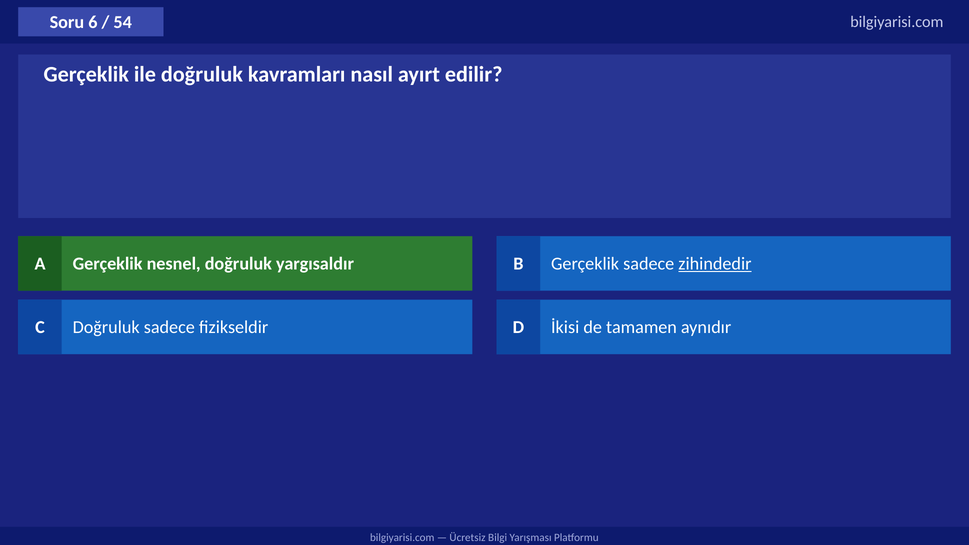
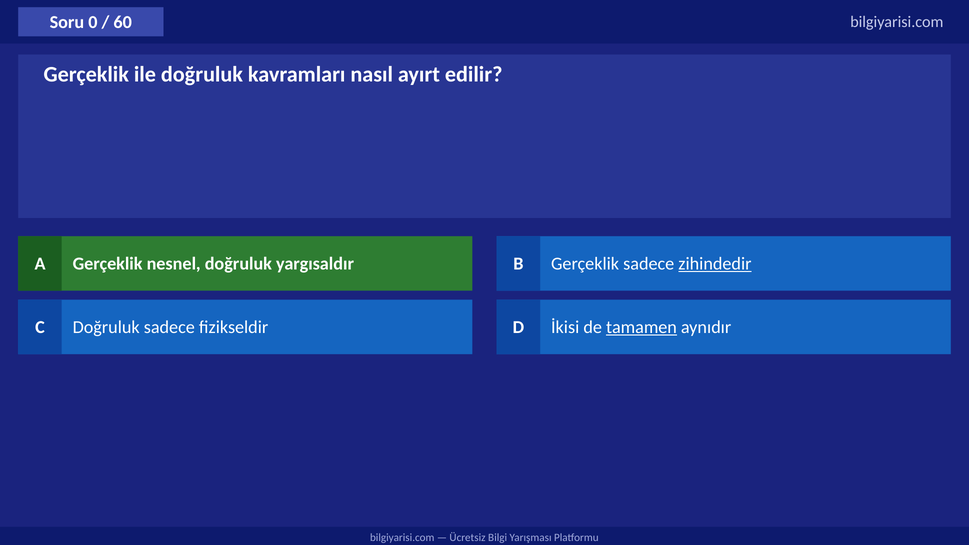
6: 6 -> 0 (93, 22)
54: 54 -> 60 (123, 22)
tamamen underline: none -> present (641, 327)
